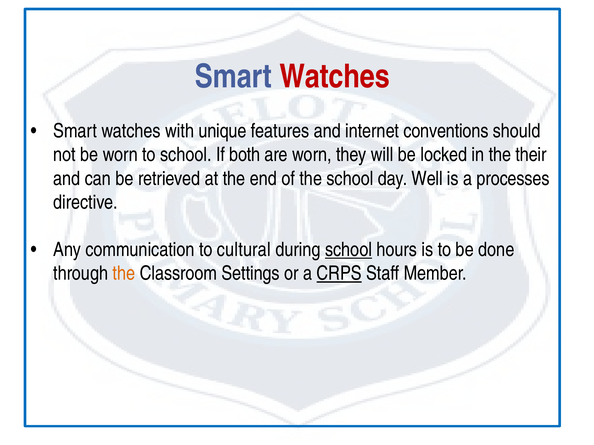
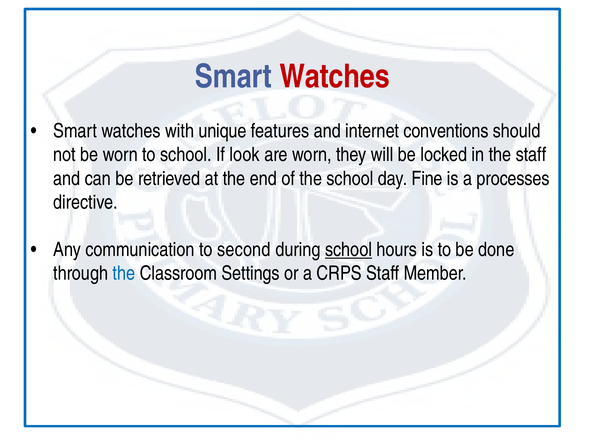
both: both -> look (245, 155)
the their: their -> staff (531, 155)
Well: Well -> Fine (427, 179)
cultural: cultural -> second (244, 250)
the colour: orange -> blue (124, 274)
CRPS underline: present -> none (339, 274)
